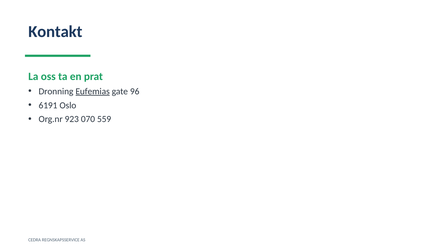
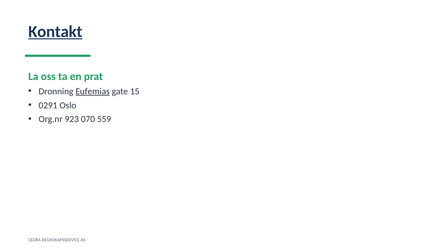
Kontakt underline: none -> present (55, 32)
96: 96 -> 15 (135, 91)
6191: 6191 -> 0291 (48, 105)
